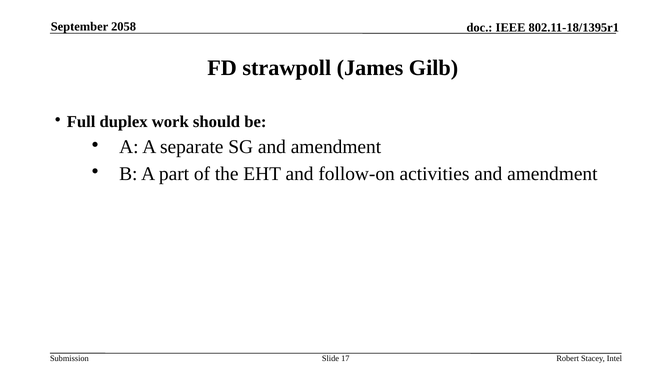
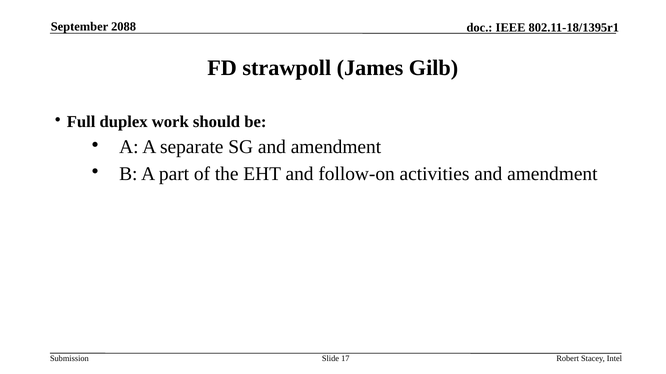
2058: 2058 -> 2088 (124, 26)
